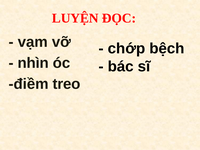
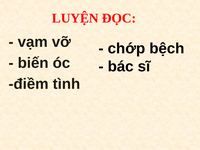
nhìn: nhìn -> biến (33, 63)
treo: treo -> tình (66, 84)
